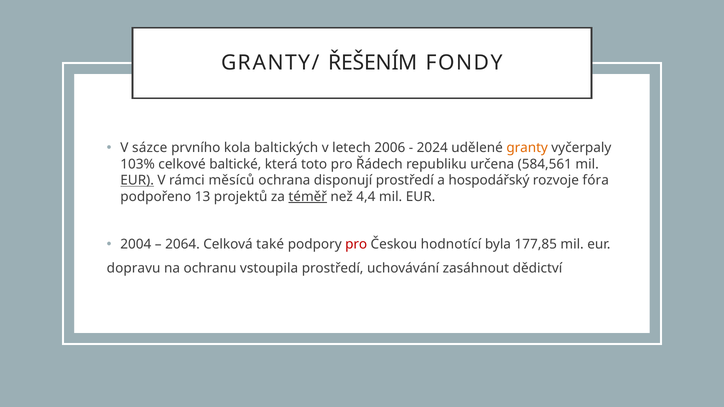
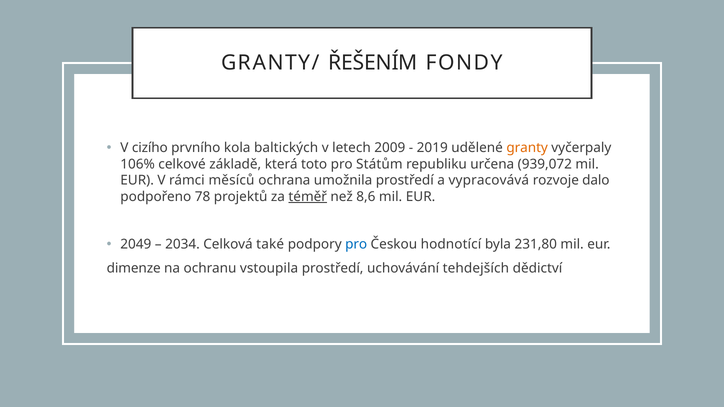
sázce: sázce -> cizího (150, 148)
2006: 2006 -> 2009 (390, 148)
2024: 2024 -> 2019 (432, 148)
103%: 103% -> 106% (138, 164)
baltické: baltické -> základě (235, 164)
Řádech: Řádech -> Státům (379, 164)
584,561: 584,561 -> 939,072 (545, 164)
EUR underline: present -> none (137, 180)
disponují: disponují -> umožnila (343, 180)
hospodářský: hospodářský -> vypracovává (489, 180)
fóra: fóra -> dalo (596, 180)
13: 13 -> 78 (203, 197)
4,4: 4,4 -> 8,6 (366, 197)
2004: 2004 -> 2049 (136, 244)
2064: 2064 -> 2034 (182, 244)
pro colour: red -> blue (356, 244)
177,85: 177,85 -> 231,80 (536, 244)
dopravu: dopravu -> dimenze (134, 268)
zasáhnout: zasáhnout -> tehdejších (476, 268)
